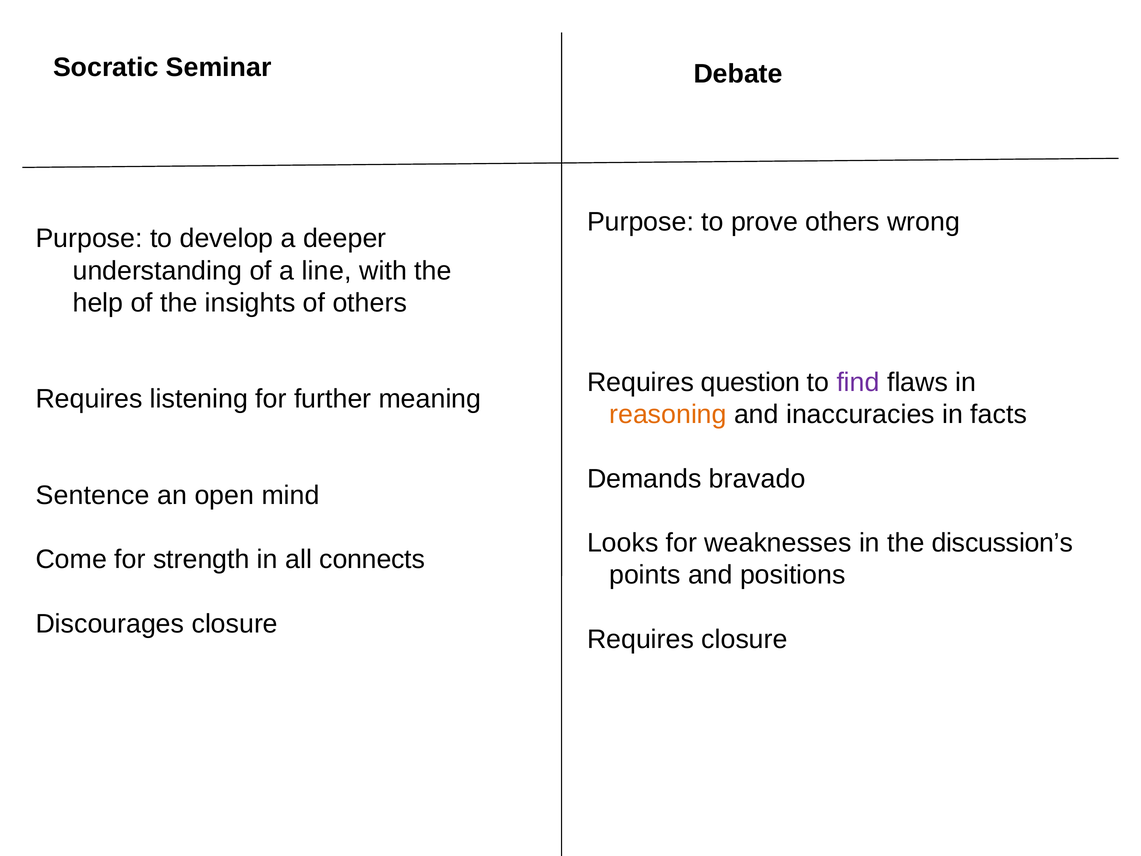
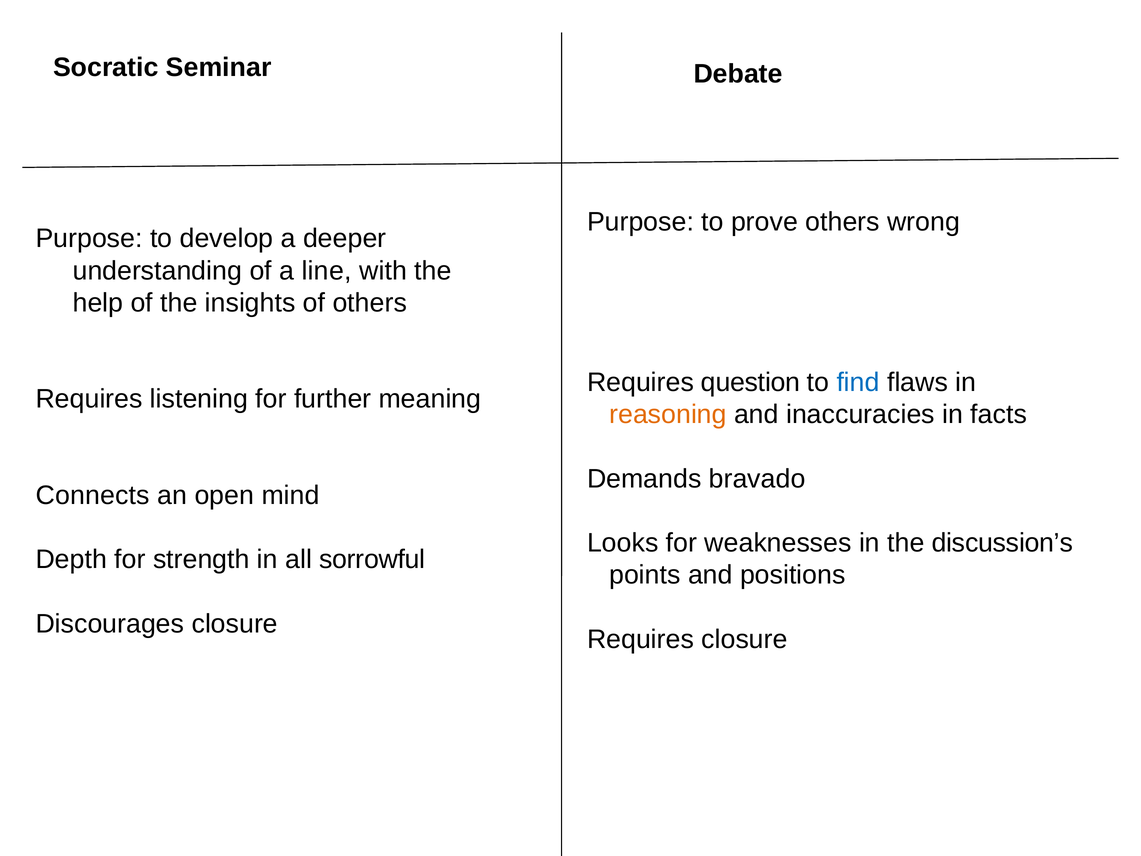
find colour: purple -> blue (858, 382)
Sentence: Sentence -> Connects (93, 495)
Come: Come -> Depth (71, 559)
connects: connects -> sorrowful (372, 559)
